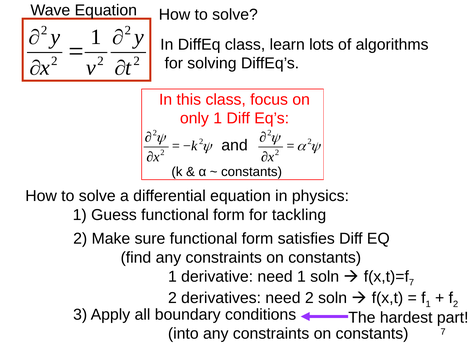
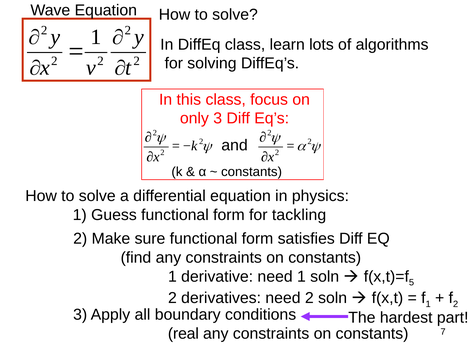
only 1: 1 -> 3 (218, 119)
7: 7 -> 5 (412, 283)
into: into -> real (183, 334)
